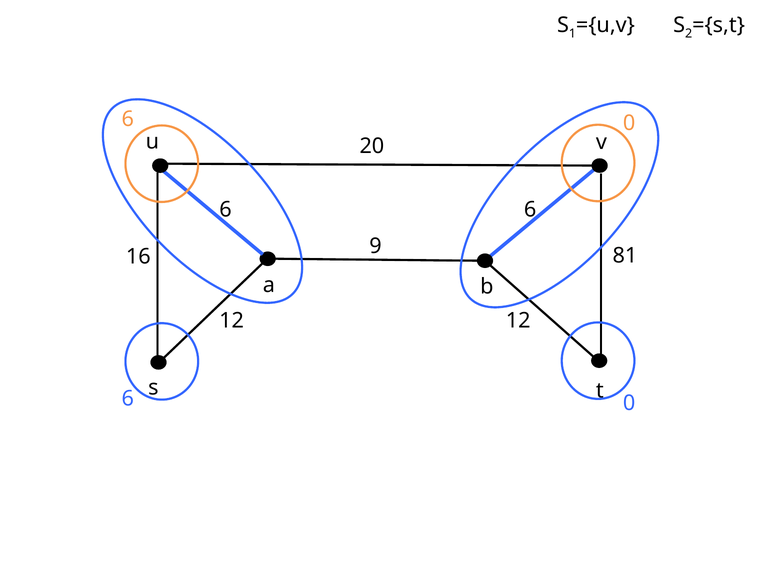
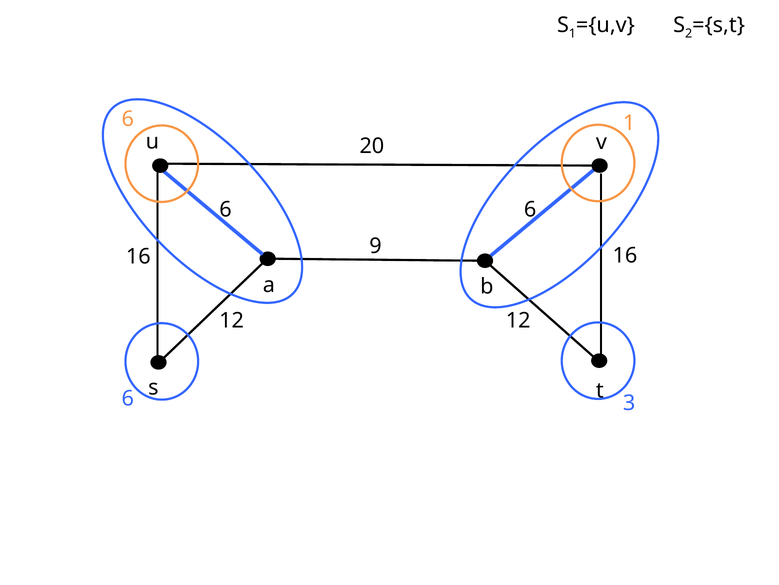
0: 0 -> 1 (629, 123)
16 81: 81 -> 16 (625, 255)
0: 0 -> 3 (629, 402)
